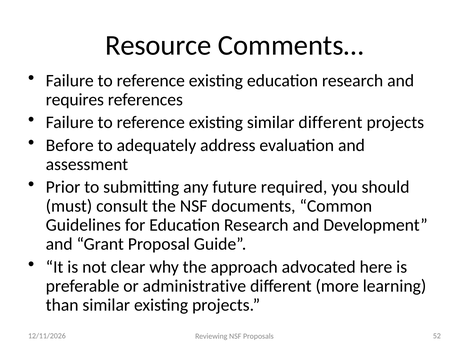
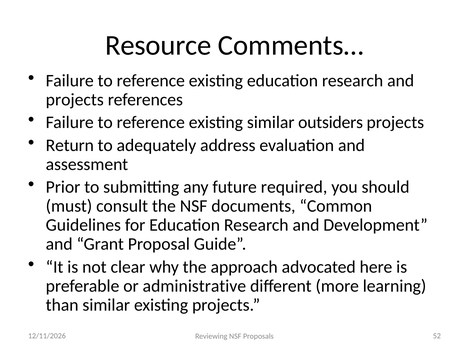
requires: requires -> projects (75, 100)
similar different: different -> outsiders (331, 122)
Before: Before -> Return (70, 145)
